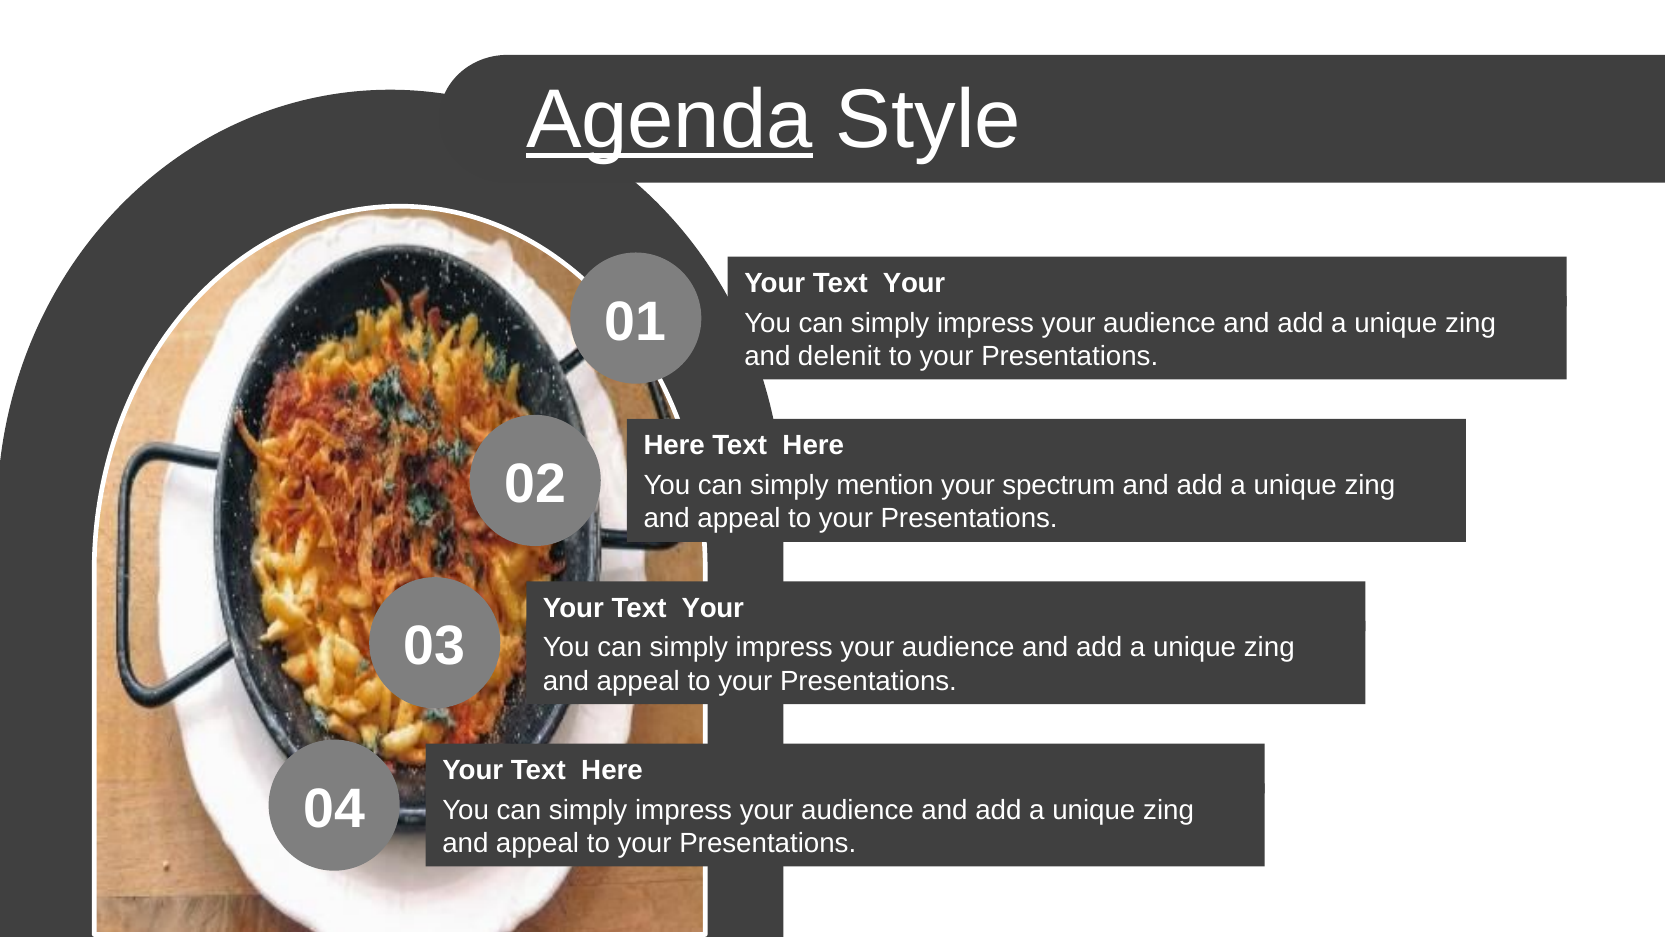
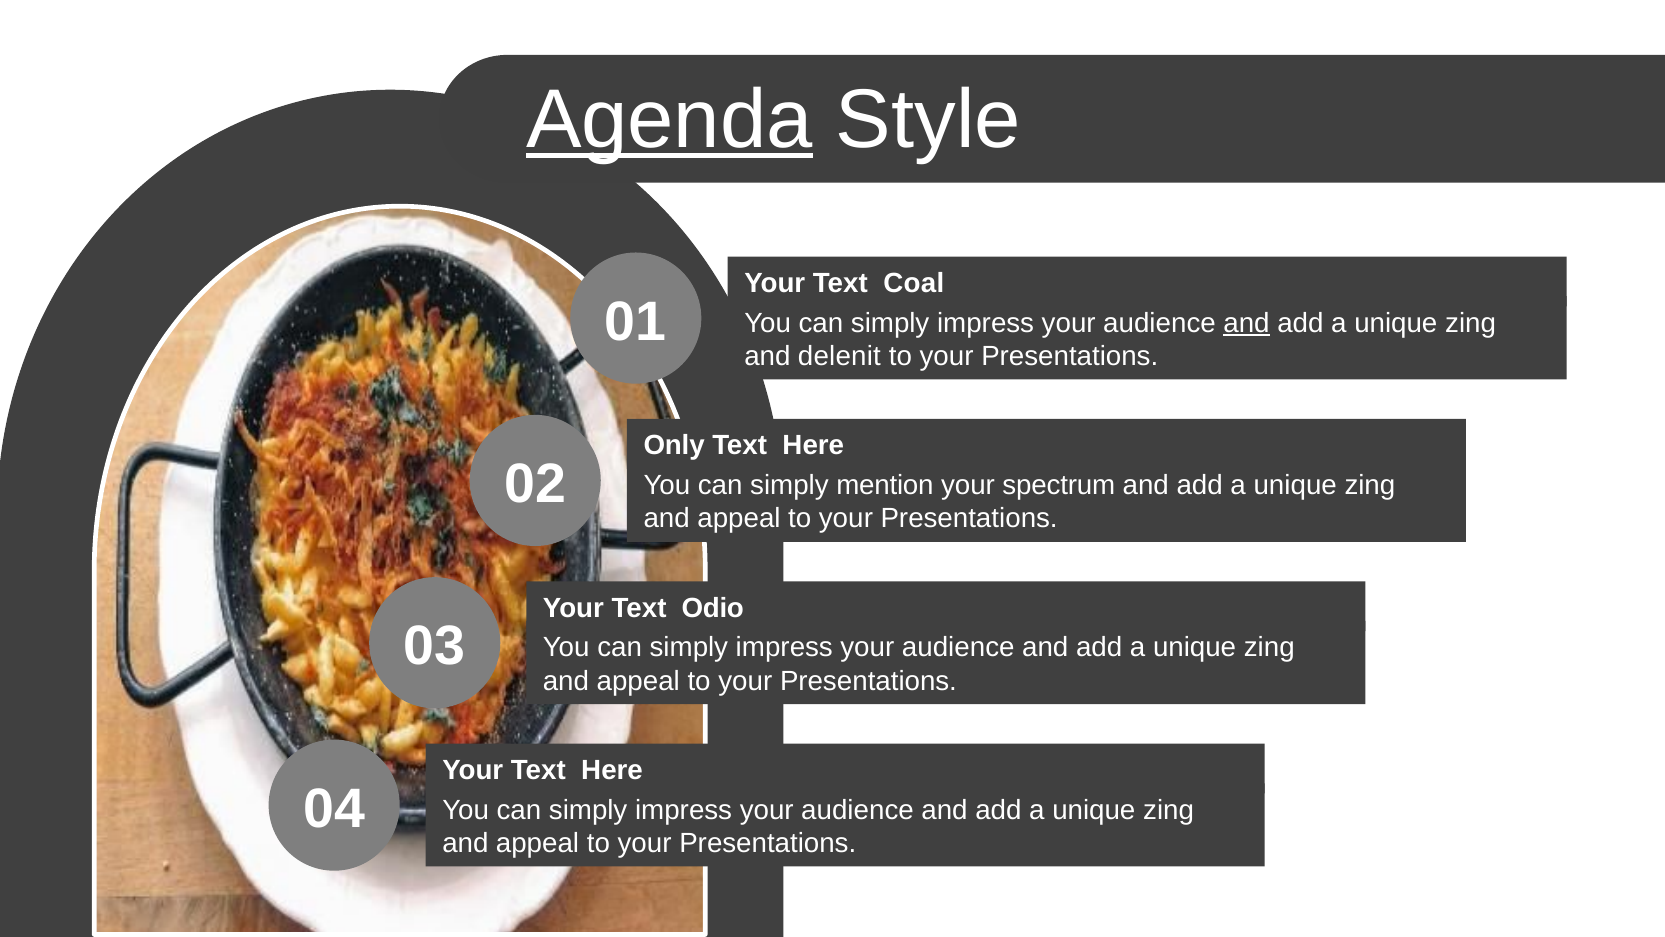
Your: Your -> Coal (914, 283)
and underline: none -> present (1246, 323)
Here: Here -> Only (674, 446)
Your: Your -> Odio (713, 608)
